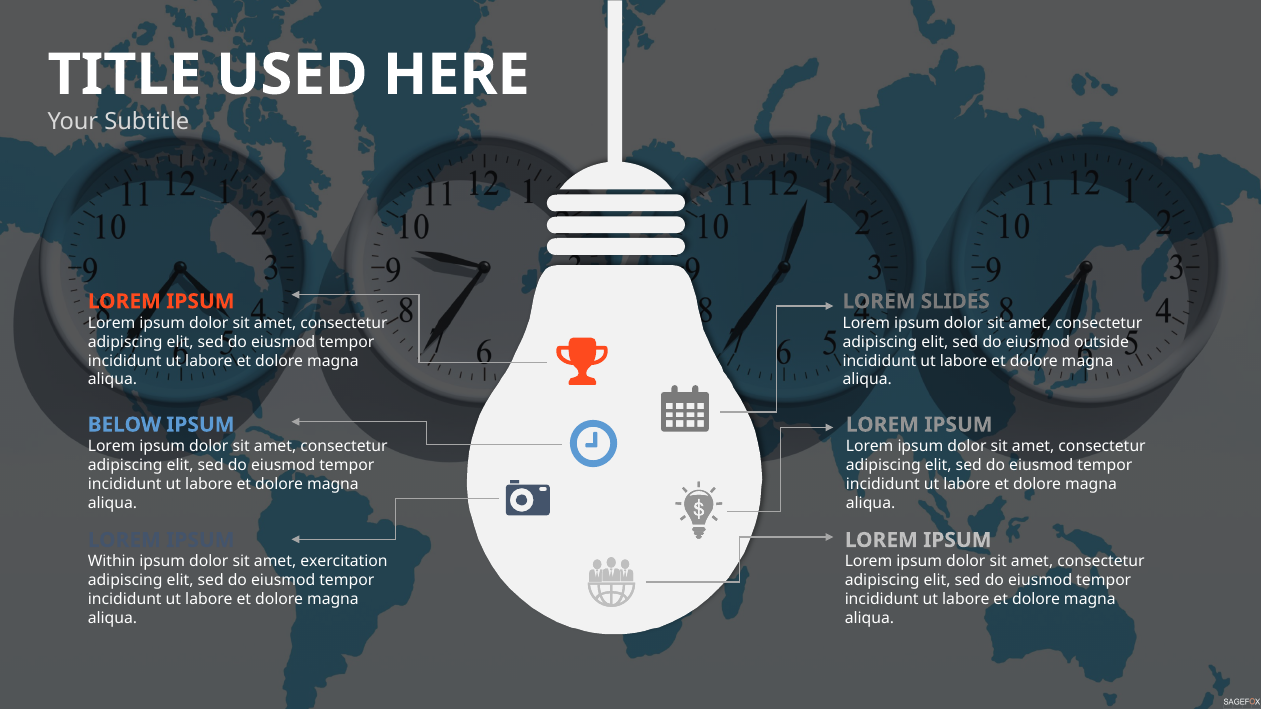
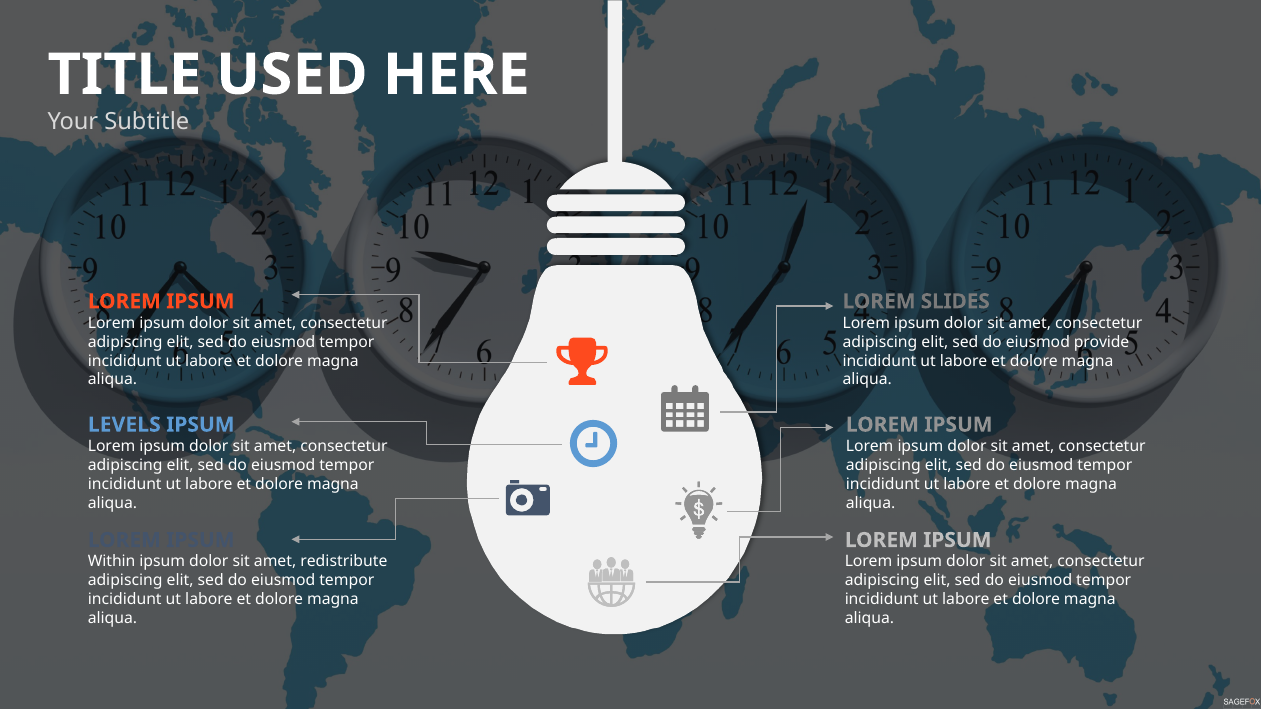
outside: outside -> provide (1102, 342)
BELOW: BELOW -> LEVELS (124, 425)
exercitation: exercitation -> redistribute (344, 562)
